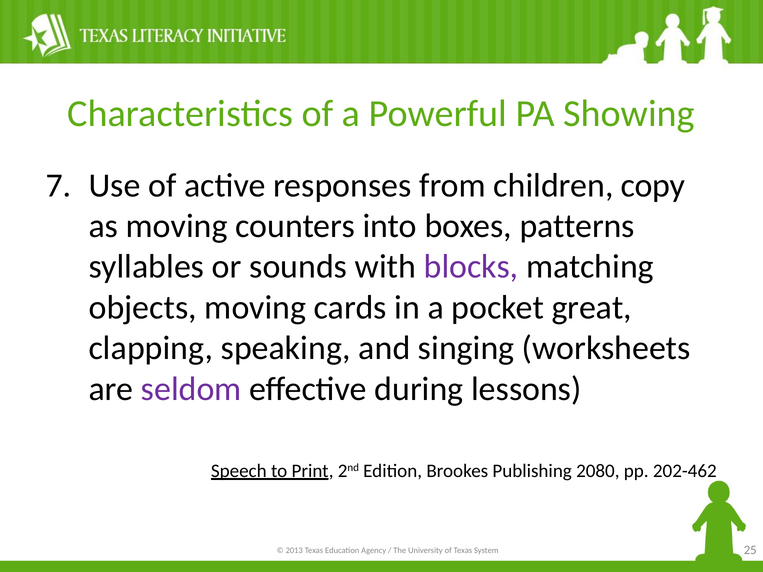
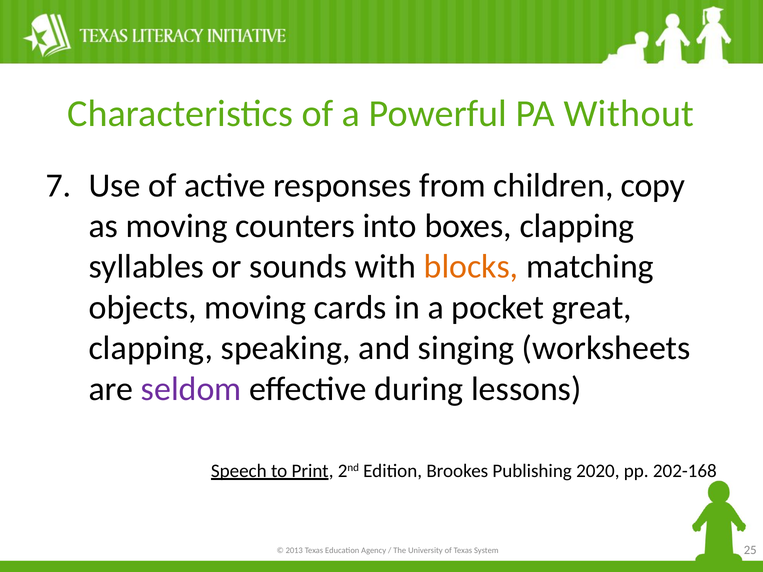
Showing: Showing -> Without (629, 114)
boxes patterns: patterns -> clapping (577, 226)
blocks colour: purple -> orange (471, 267)
2080: 2080 -> 2020 (598, 471)
202-462: 202-462 -> 202-168 (685, 471)
